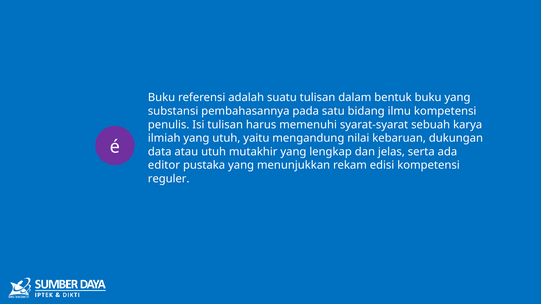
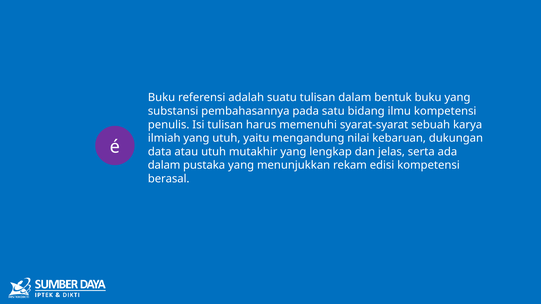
editor: editor -> dalam (164, 165)
reguler: reguler -> berasal (169, 179)
